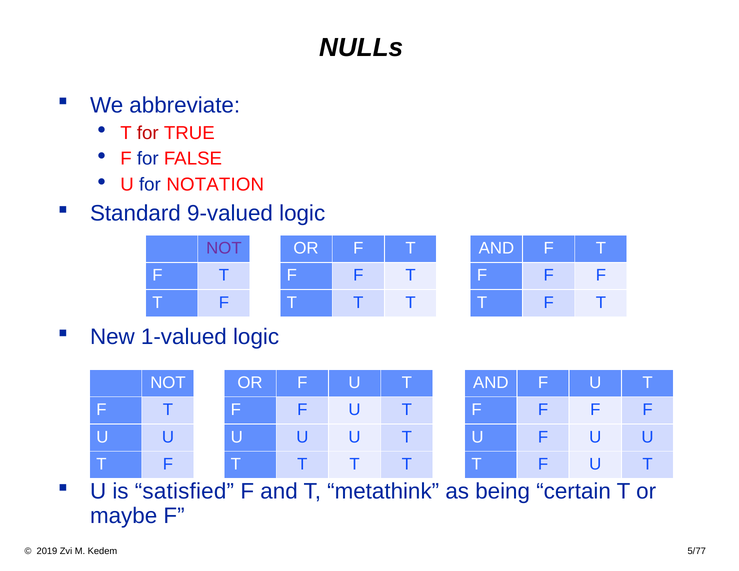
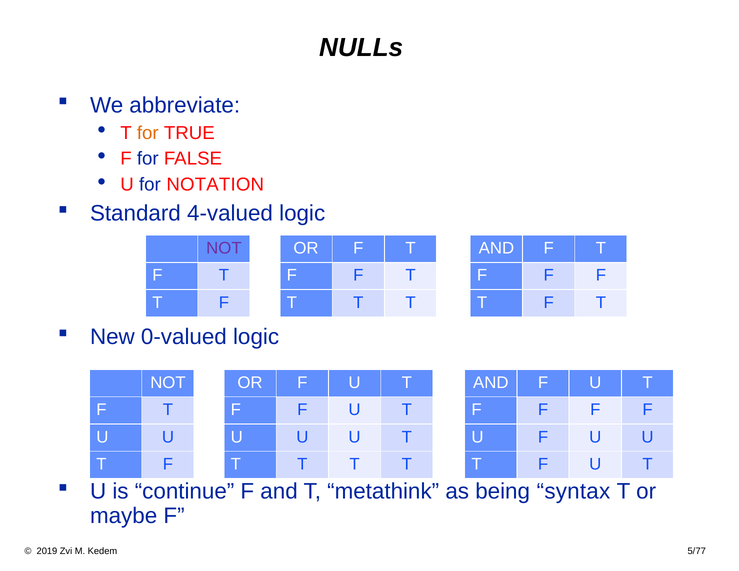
for colour: red -> orange (148, 133)
9-valued: 9-valued -> 4-valued (230, 213)
1-valued: 1-valued -> 0-valued (184, 337)
satisfied: satisfied -> continue (185, 491)
certain: certain -> syntax (573, 491)
